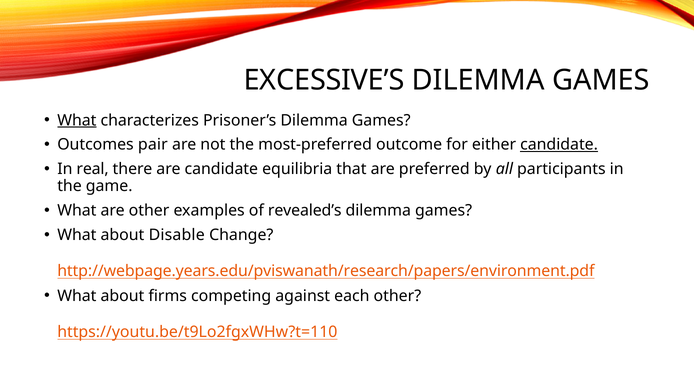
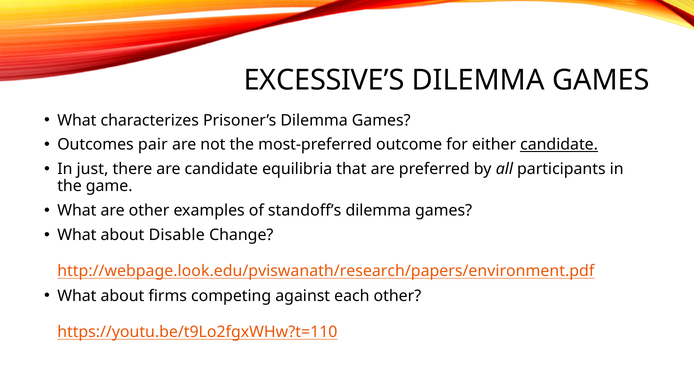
What underline: present -> none (77, 120)
real: real -> just (92, 169)
revealed’s: revealed’s -> standoff’s (305, 211)
http://webpage.years.edu/pviswanath/research/papers/environment.pdf: http://webpage.years.edu/pviswanath/research/papers/environment.pdf -> http://webpage.look.edu/pviswanath/research/papers/environment.pdf (326, 271)
